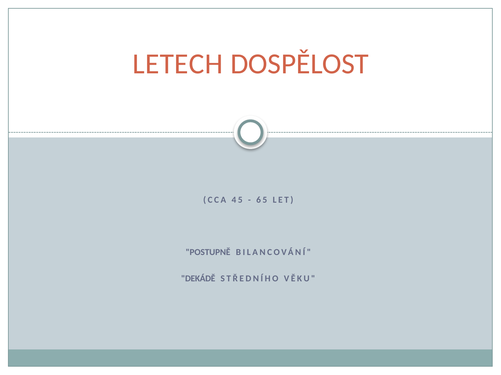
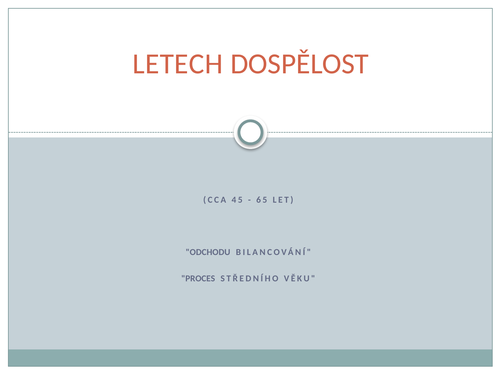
POSTUPNĚ: POSTUPNĚ -> ODCHODU (208, 253)
DEKÁDĚ: DEKÁDĚ -> PROCES (198, 279)
